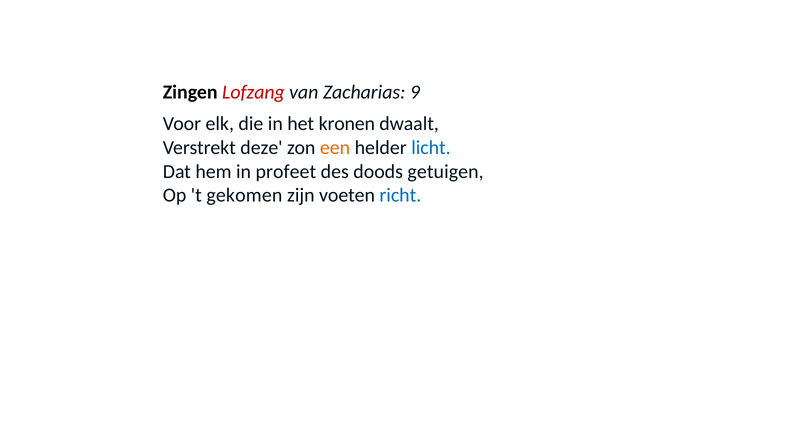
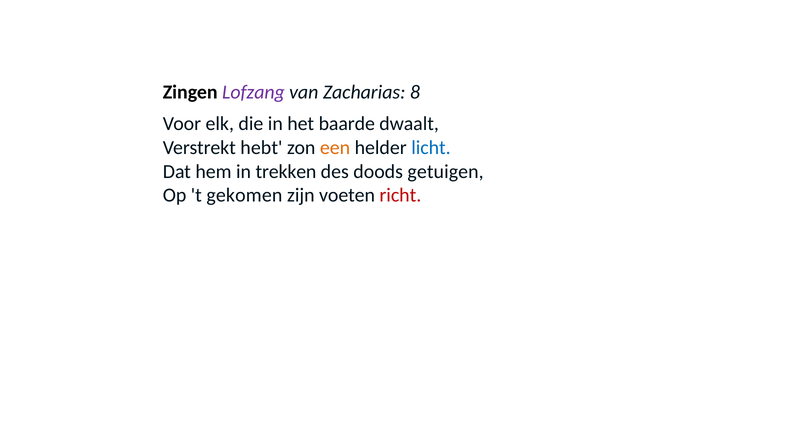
Lofzang colour: red -> purple (253, 92)
9: 9 -> 8 (415, 92)
kronen: kronen -> baarde (347, 124)
deze: deze -> hebt (261, 148)
profeet: profeet -> trekken (286, 172)
richt colour: blue -> red (400, 195)
